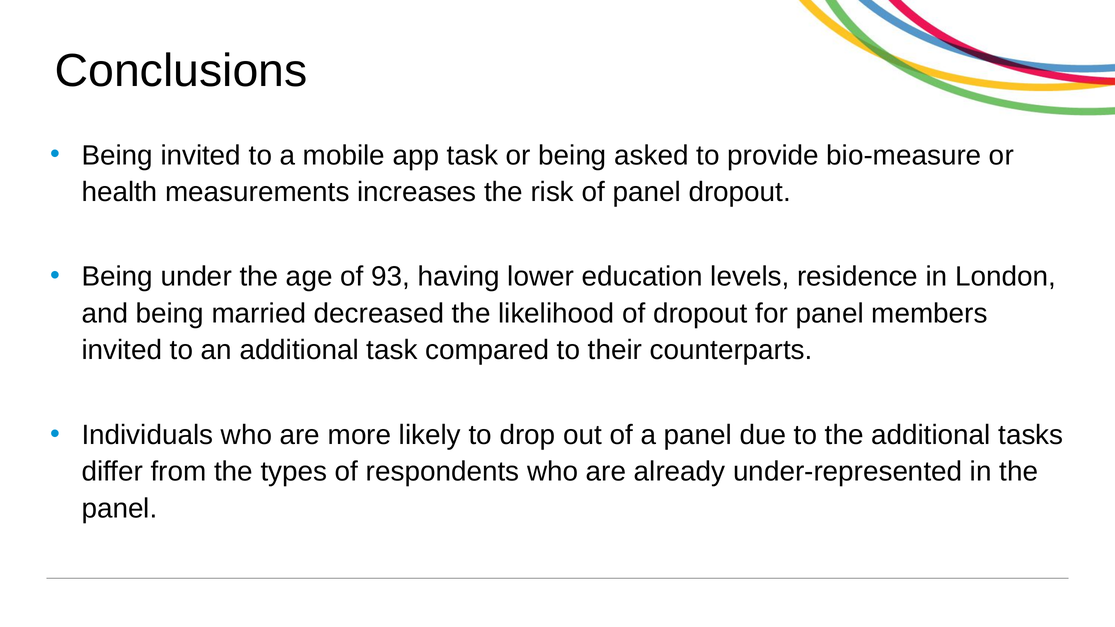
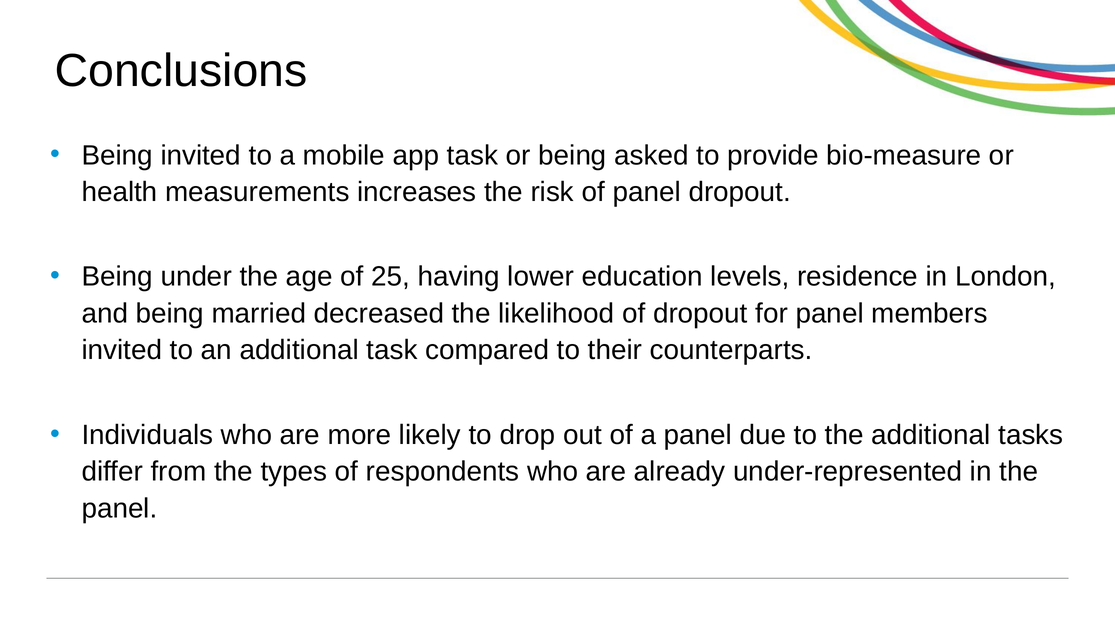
93: 93 -> 25 (391, 277)
